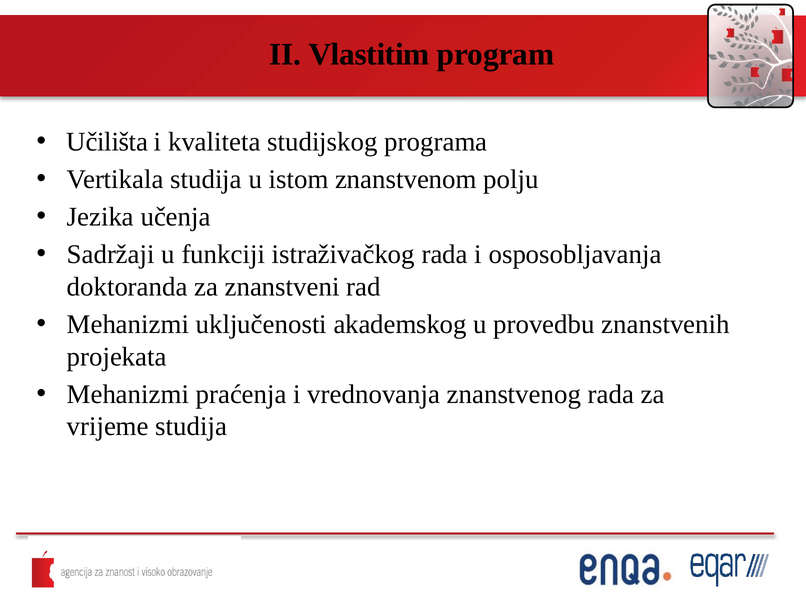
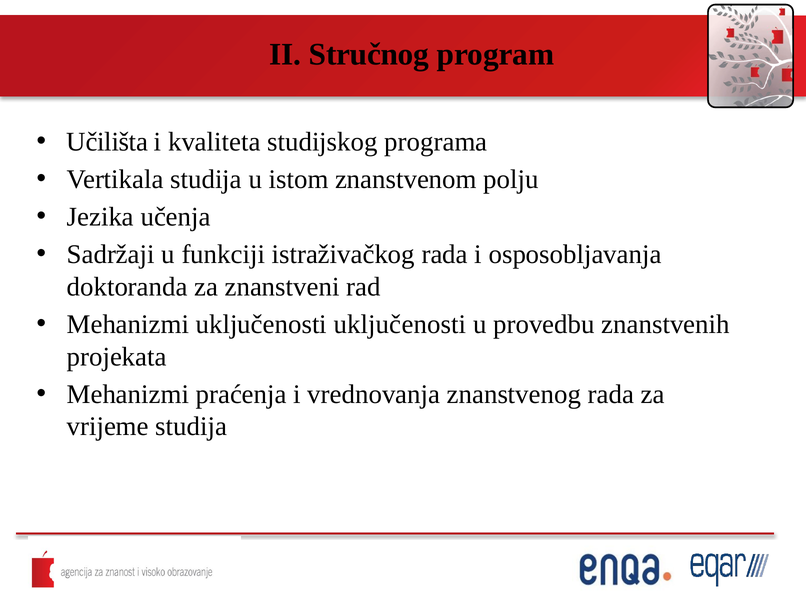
Vlastitim: Vlastitim -> Stručnog (369, 54)
uključenosti akademskog: akademskog -> uključenosti (400, 324)
